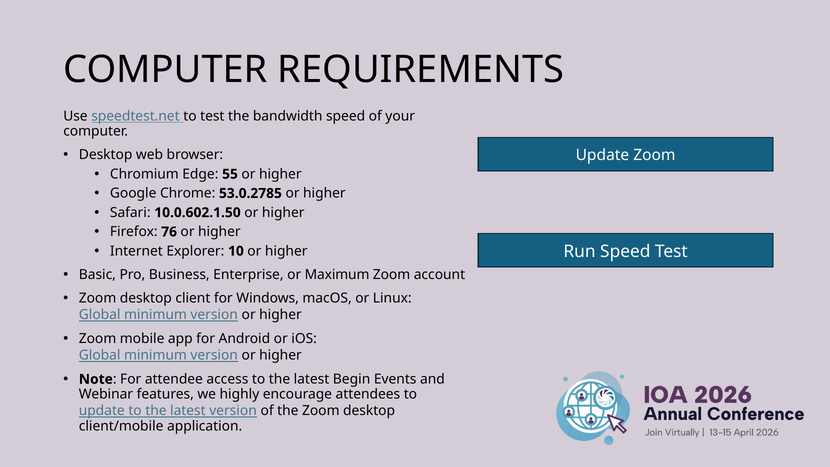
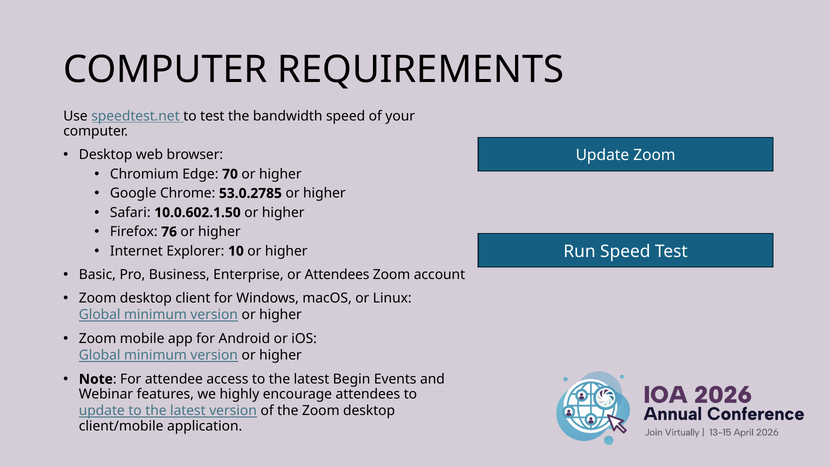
55: 55 -> 70 (230, 174)
or Maximum: Maximum -> Attendees (337, 275)
